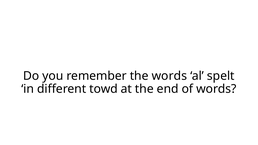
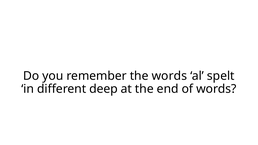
towd: towd -> deep (104, 89)
